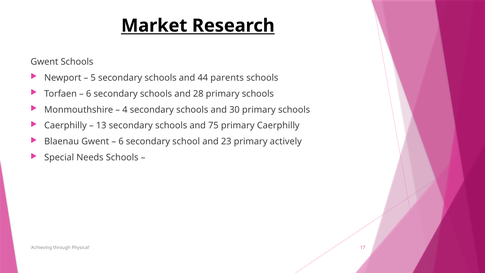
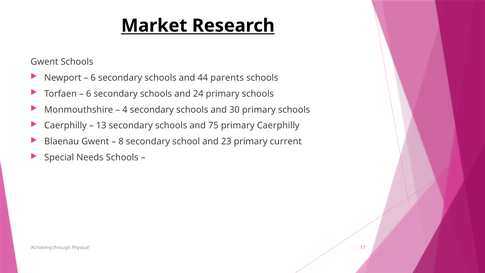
5: 5 -> 6 (93, 78)
28: 28 -> 24 (198, 94)
6: 6 -> 8 (121, 142)
actively: actively -> current (286, 142)
